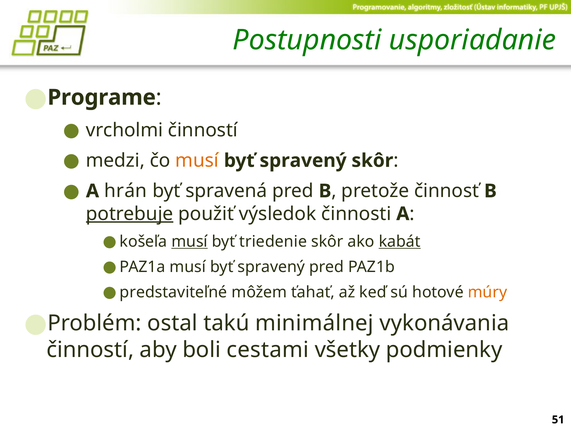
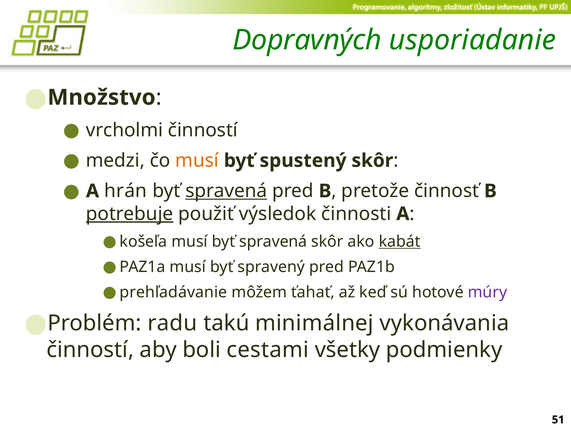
Postupnosti: Postupnosti -> Dopravných (307, 40)
Programe: Programe -> Množstvo (102, 97)
spravený: spravený -> spustený (303, 161)
spravená underline: none -> present (226, 191)
musí underline: present -> none (190, 242)
triedenie: triedenie -> spravená (273, 242)
predstaviteľné: predstaviteľné -> prehľadávanie (173, 292)
múry colour: orange -> purple (487, 292)
ostal: ostal -> radu (172, 323)
